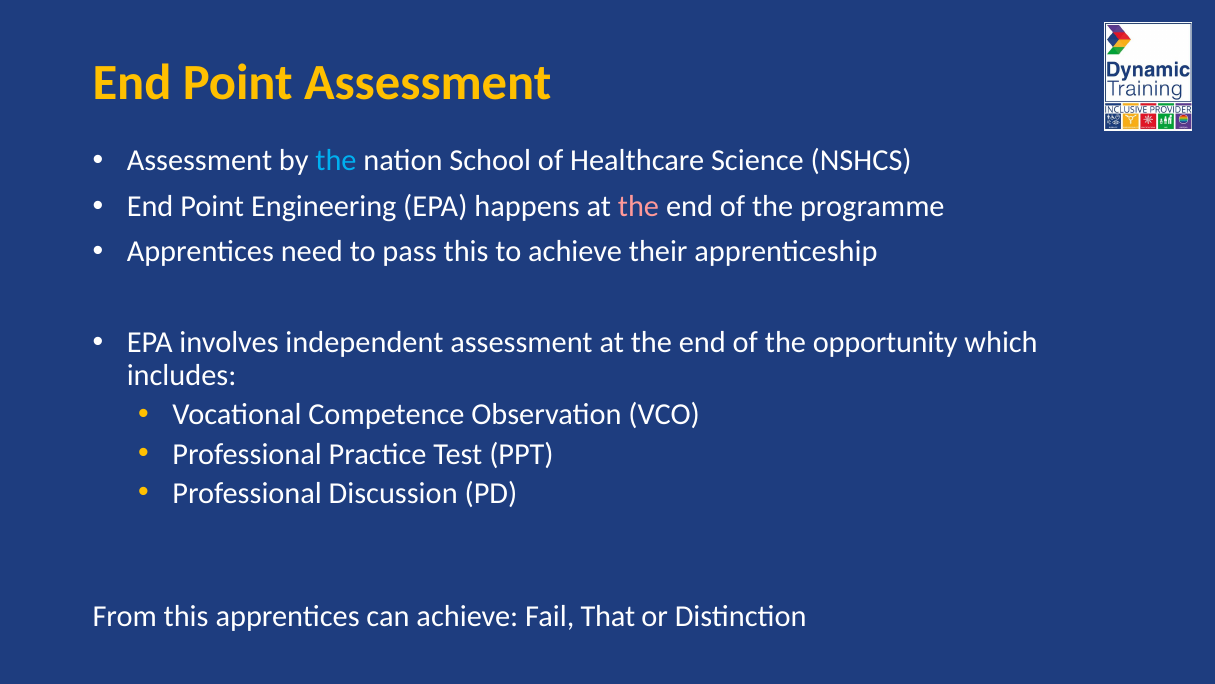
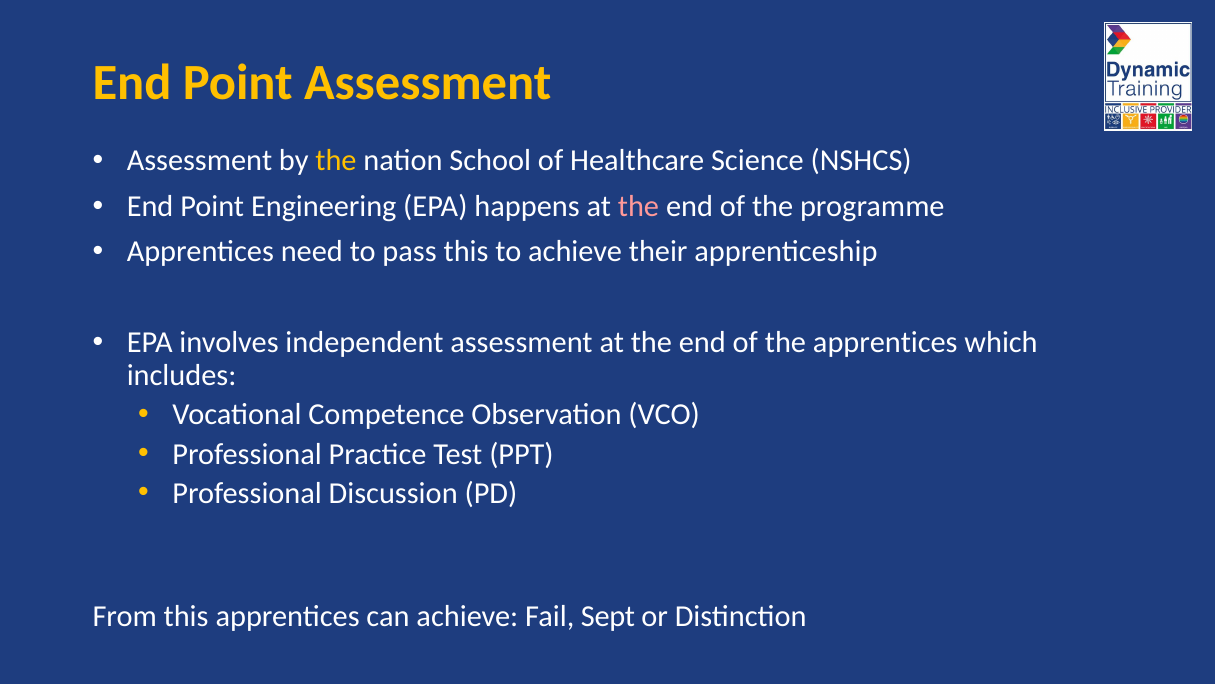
the colour: light blue -> yellow (336, 161)
the opportunity: opportunity -> apprentices (885, 343)
That: That -> Sept (608, 616)
